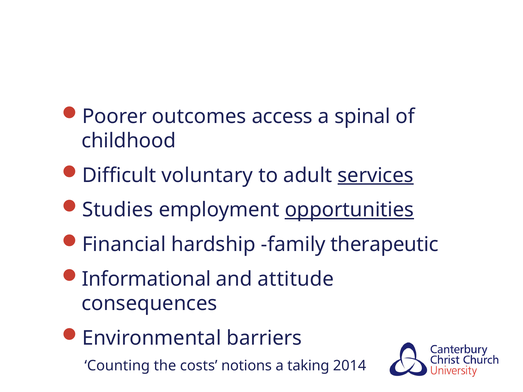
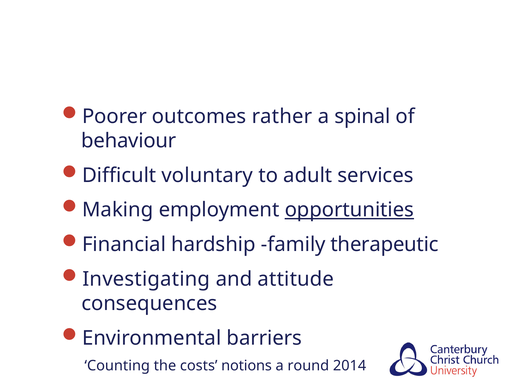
access: access -> rather (282, 116)
childhood: childhood -> behaviour (129, 141)
services underline: present -> none (376, 175)
Studies: Studies -> Making (118, 210)
Informational: Informational -> Investigating (146, 279)
taking: taking -> round (308, 366)
